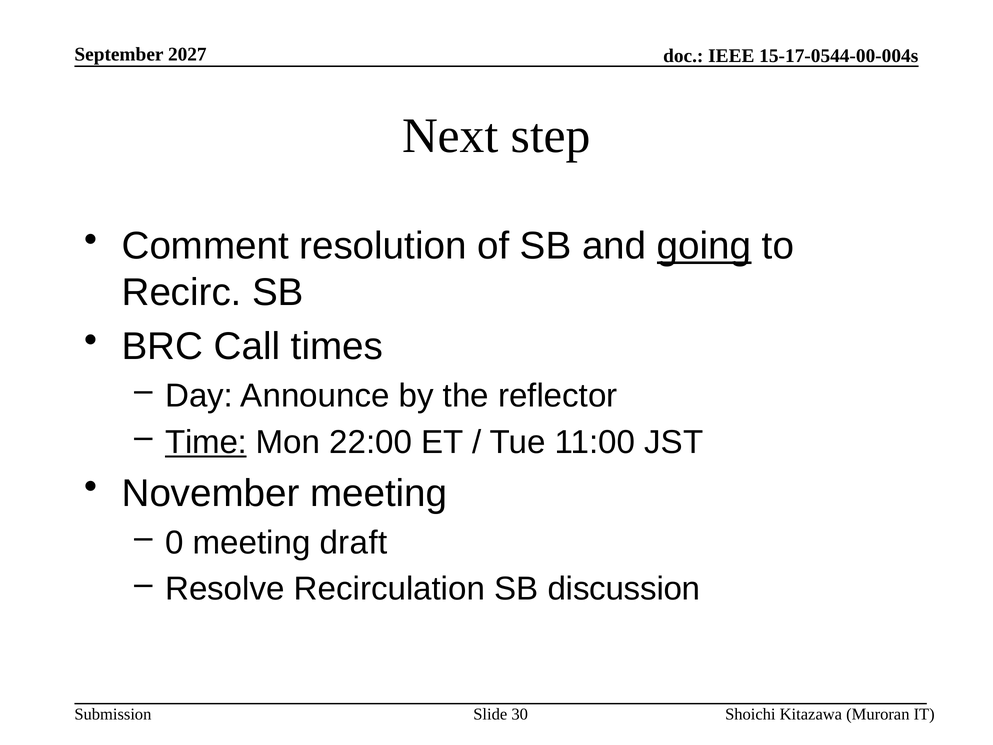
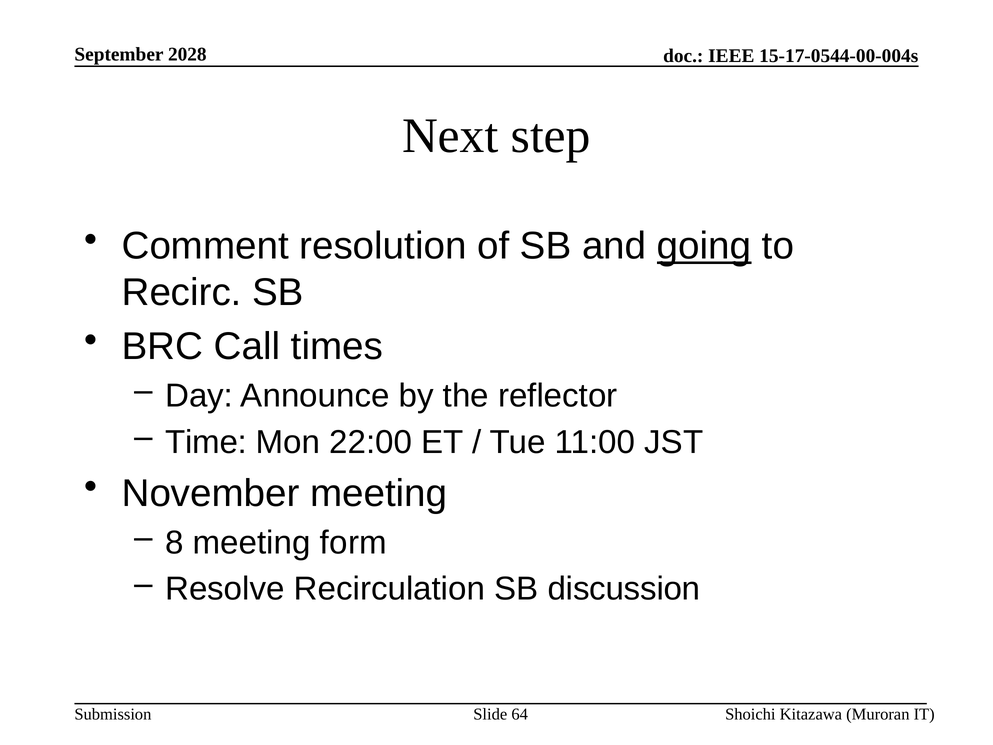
2027: 2027 -> 2028 (187, 54)
Time underline: present -> none (206, 442)
0: 0 -> 8 (174, 543)
draft: draft -> form (353, 543)
30: 30 -> 64 (520, 714)
